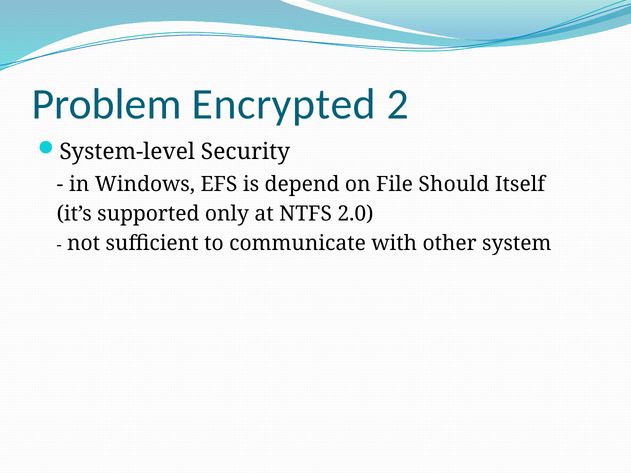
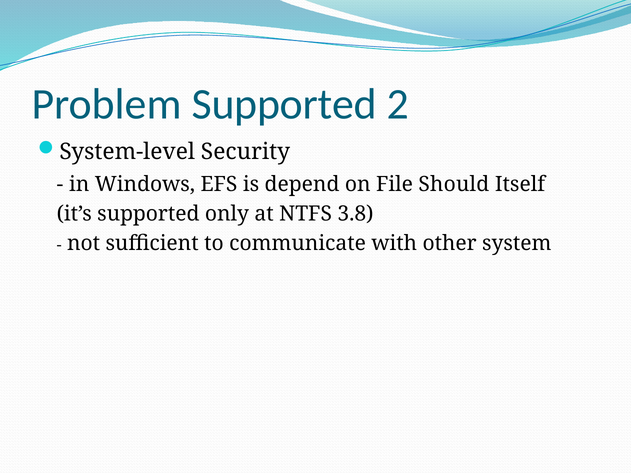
Problem Encrypted: Encrypted -> Supported (284, 104)
2.0: 2.0 -> 3.8 (355, 214)
